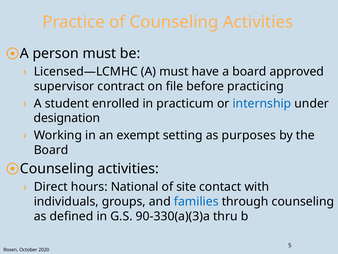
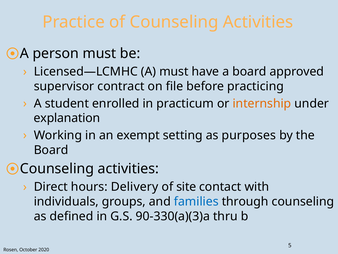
internship colour: blue -> orange (262, 103)
designation: designation -> explanation (67, 118)
National: National -> Delivery (135, 187)
